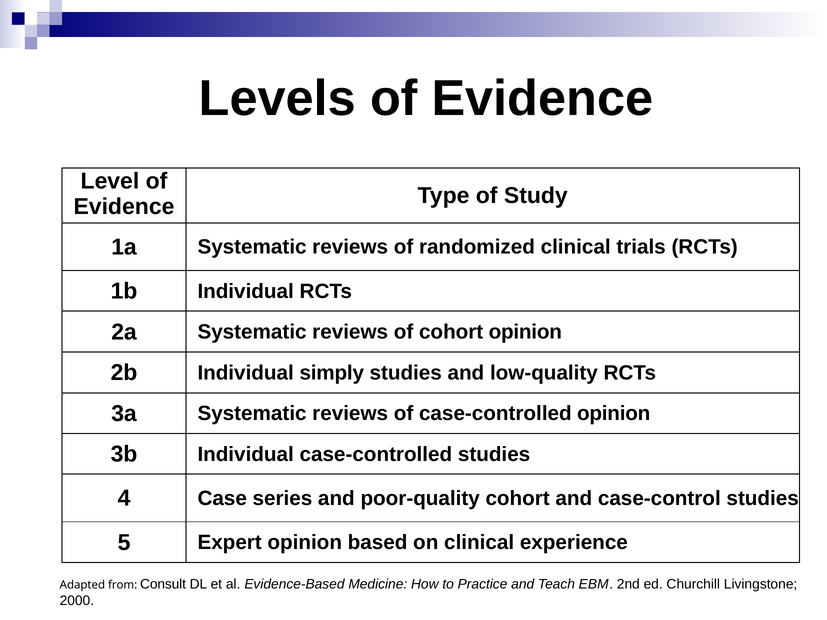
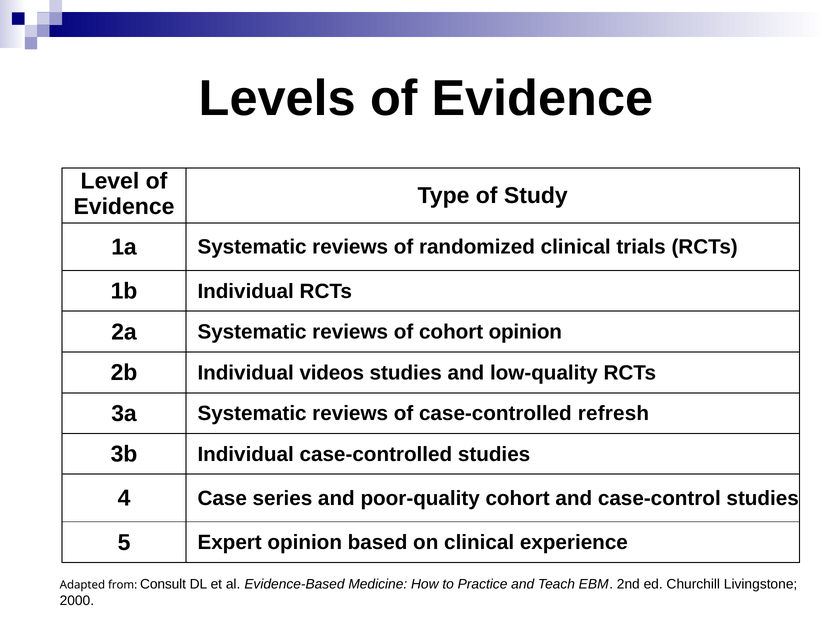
simply: simply -> videos (332, 373)
case-controlled opinion: opinion -> refresh (613, 414)
